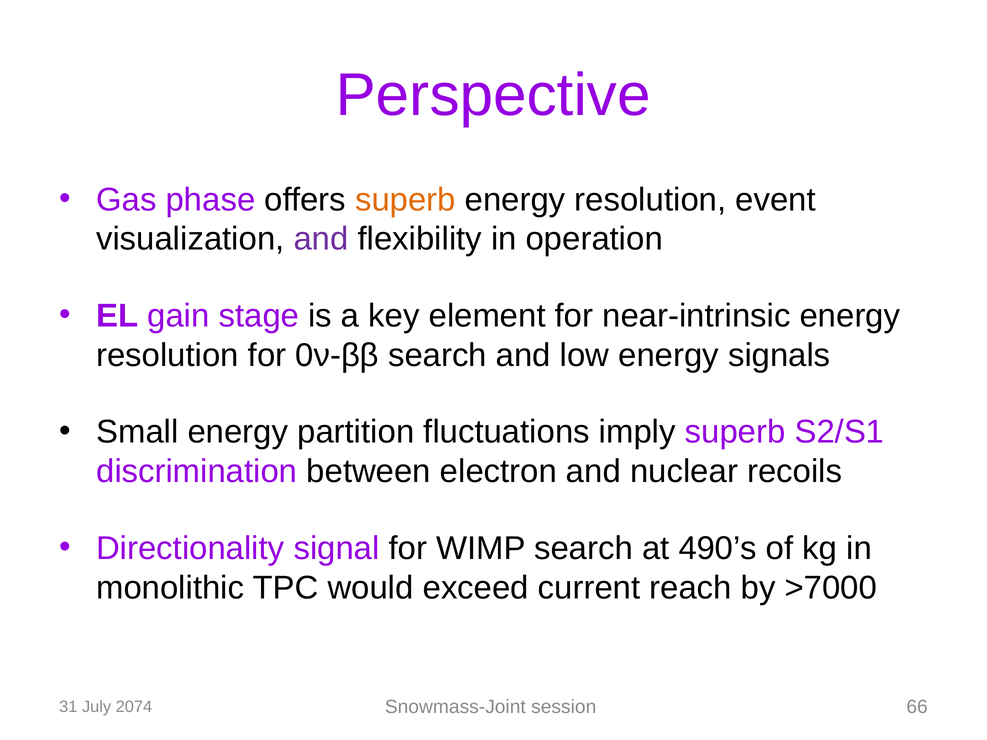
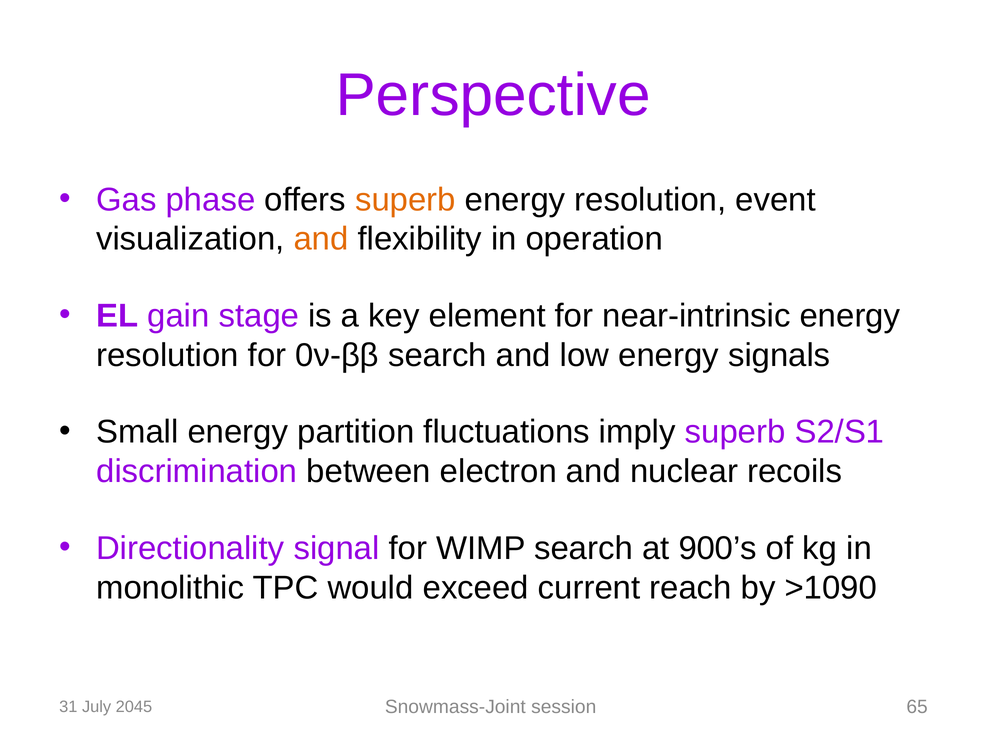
and colour: purple -> orange (321, 239)
490’s: 490’s -> 900’s (718, 548)
>7000: >7000 -> >1090 (831, 588)
66: 66 -> 65 (917, 707)
2074: 2074 -> 2045 (134, 707)
